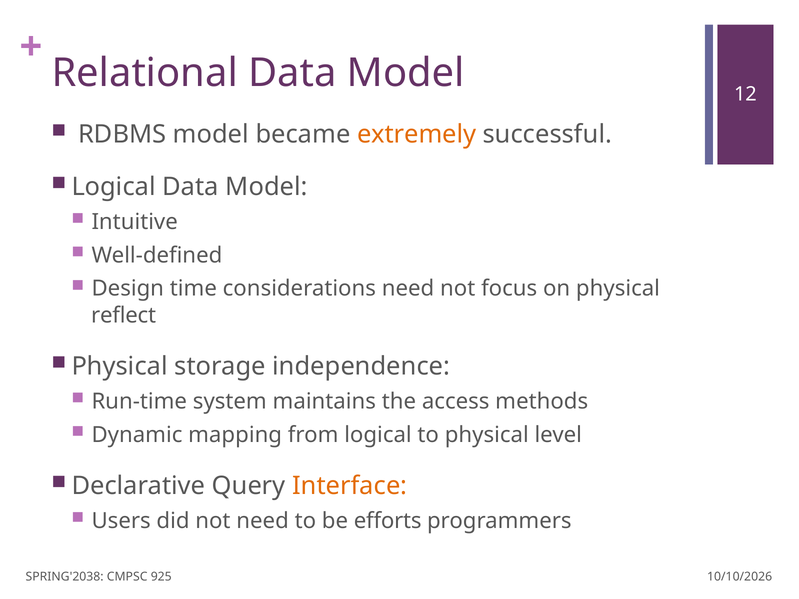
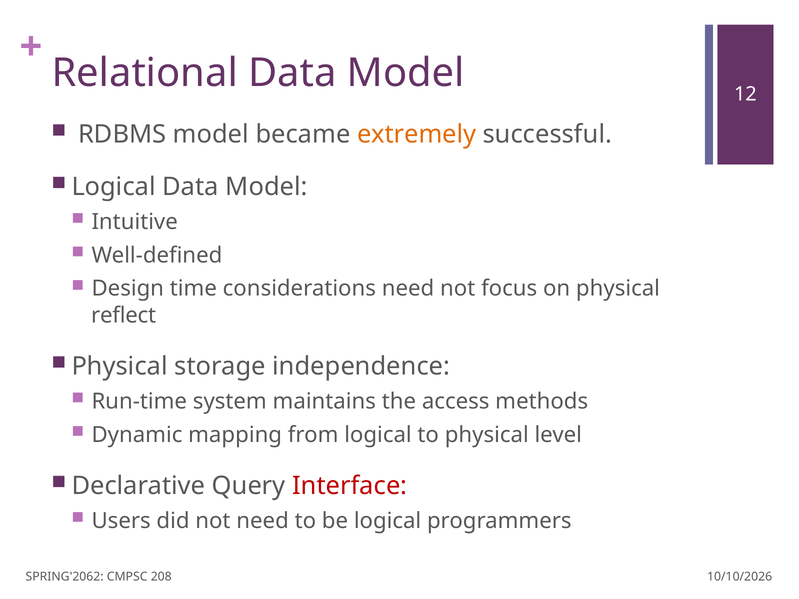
Interface colour: orange -> red (350, 486)
be efforts: efforts -> logical (388, 521)
SPRING'2038: SPRING'2038 -> SPRING'2062 (65, 577)
925: 925 -> 208 (161, 577)
